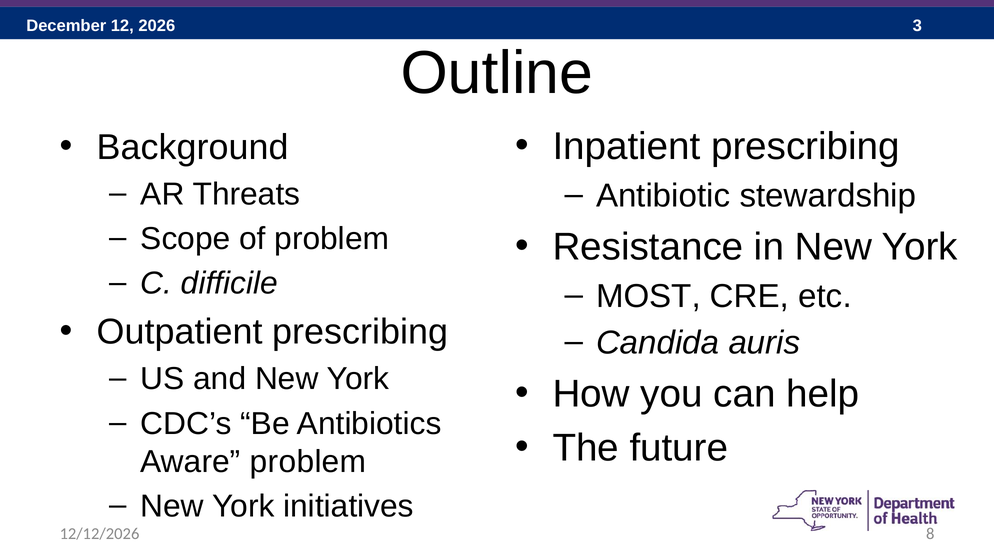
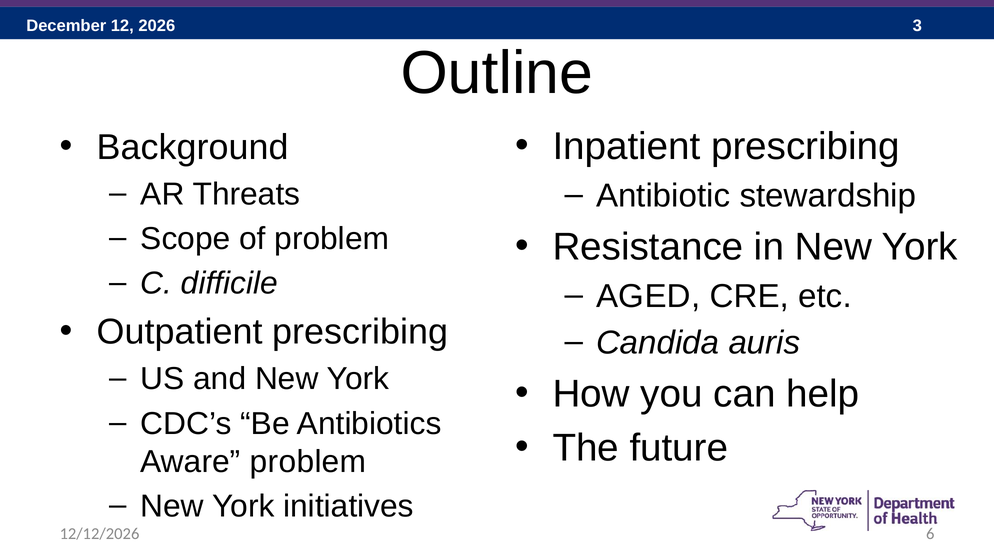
MOST: MOST -> AGED (648, 296)
8: 8 -> 6 (930, 534)
